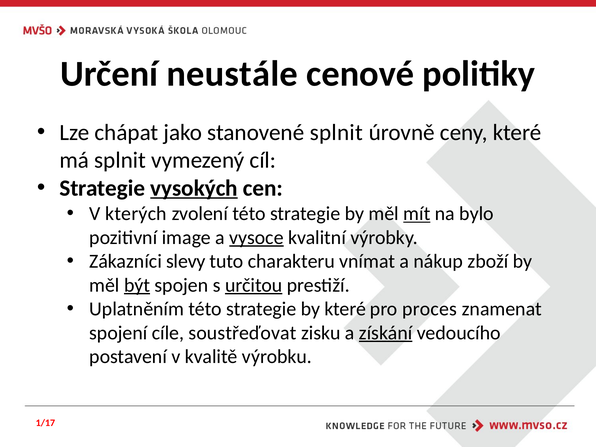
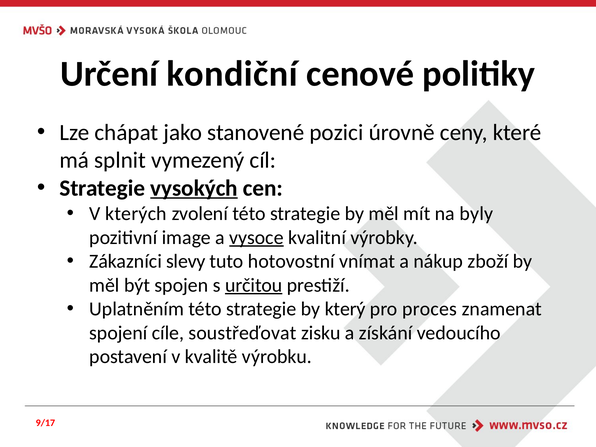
neustále: neustále -> kondiční (232, 74)
stanovené splnit: splnit -> pozici (336, 133)
mít underline: present -> none (417, 214)
bylo: bylo -> byly (476, 214)
charakteru: charakteru -> hotovostní (291, 261)
být underline: present -> none (137, 285)
by které: které -> který (345, 309)
získání underline: present -> none (386, 333)
1/17: 1/17 -> 9/17 (45, 423)
